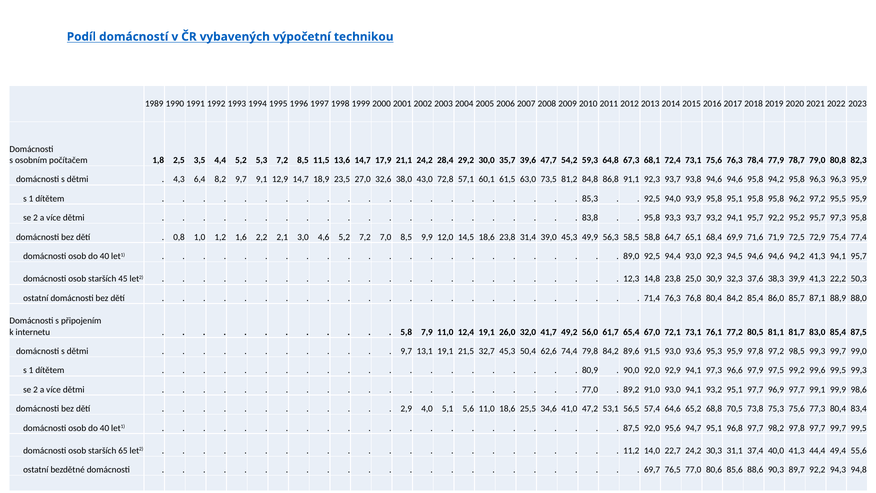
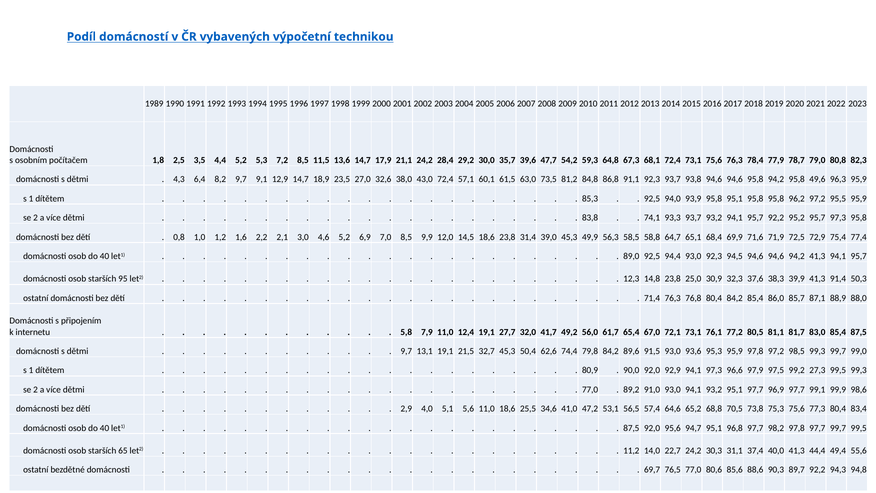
43,0 72,8: 72,8 -> 72,4 (445, 179)
95,8 96,3: 96,3 -> 49,6 (817, 179)
95,8: 95,8 -> 74,1 (652, 218)
5,2 7,2: 7,2 -> 6,9 (365, 237)
45: 45 -> 95 (123, 279)
22,2: 22,2 -> 91,4 (838, 279)
26,0: 26,0 -> 27,7 (507, 332)
99,6: 99,6 -> 27,3 (817, 370)
